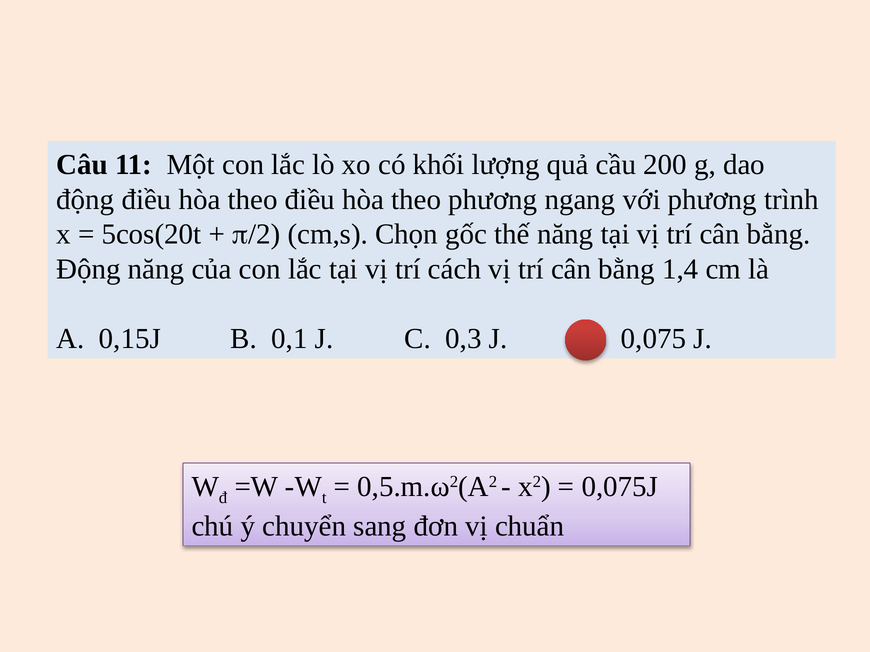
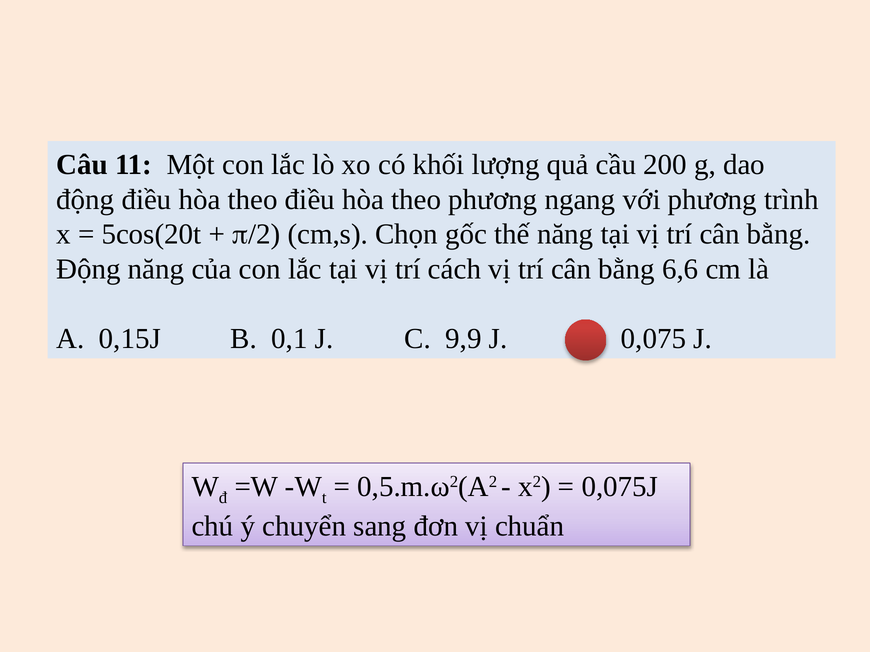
1,4: 1,4 -> 6,6 (680, 269)
0,3: 0,3 -> 9,9 (463, 339)
